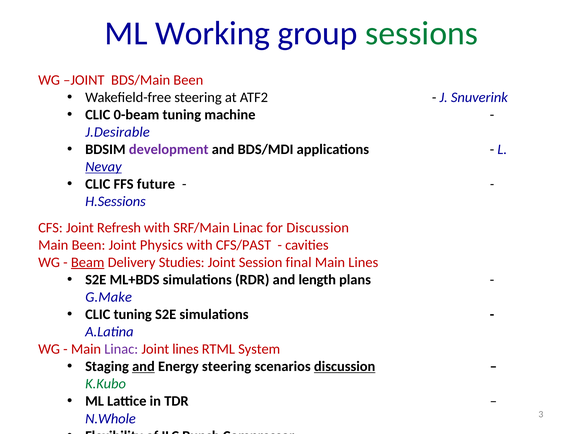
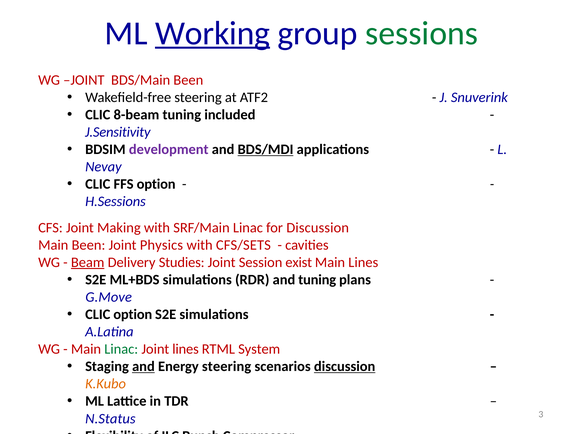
Working underline: none -> present (213, 33)
0-beam: 0-beam -> 8-beam (136, 115)
machine: machine -> included (230, 115)
J.Desirable: J.Desirable -> J.Sensitivity (118, 132)
BDS/MDI underline: none -> present (266, 149)
Nevay underline: present -> none (103, 167)
FFS future: future -> option (156, 184)
Refresh: Refresh -> Making (119, 227)
CFS/PAST: CFS/PAST -> CFS/SETS (243, 245)
final: final -> exist (299, 262)
and length: length -> tuning (317, 279)
G.Make: G.Make -> G.Move (109, 297)
CLIC tuning: tuning -> option (133, 314)
Linac colour: purple -> green (121, 349)
K.Kubo colour: green -> orange (106, 383)
N.Whole: N.Whole -> N.Status (110, 418)
